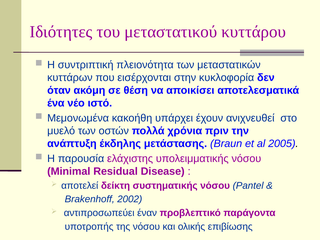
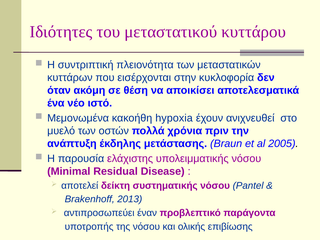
υπάρχει: υπάρχει -> hypoxia (174, 118)
2002: 2002 -> 2013 (130, 199)
